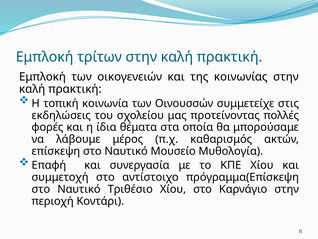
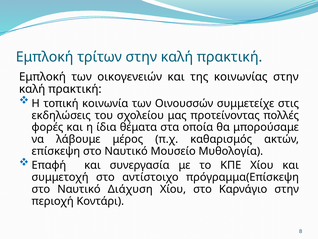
Τριθέσιο: Τριθέσιο -> Διάχυση (130, 189)
